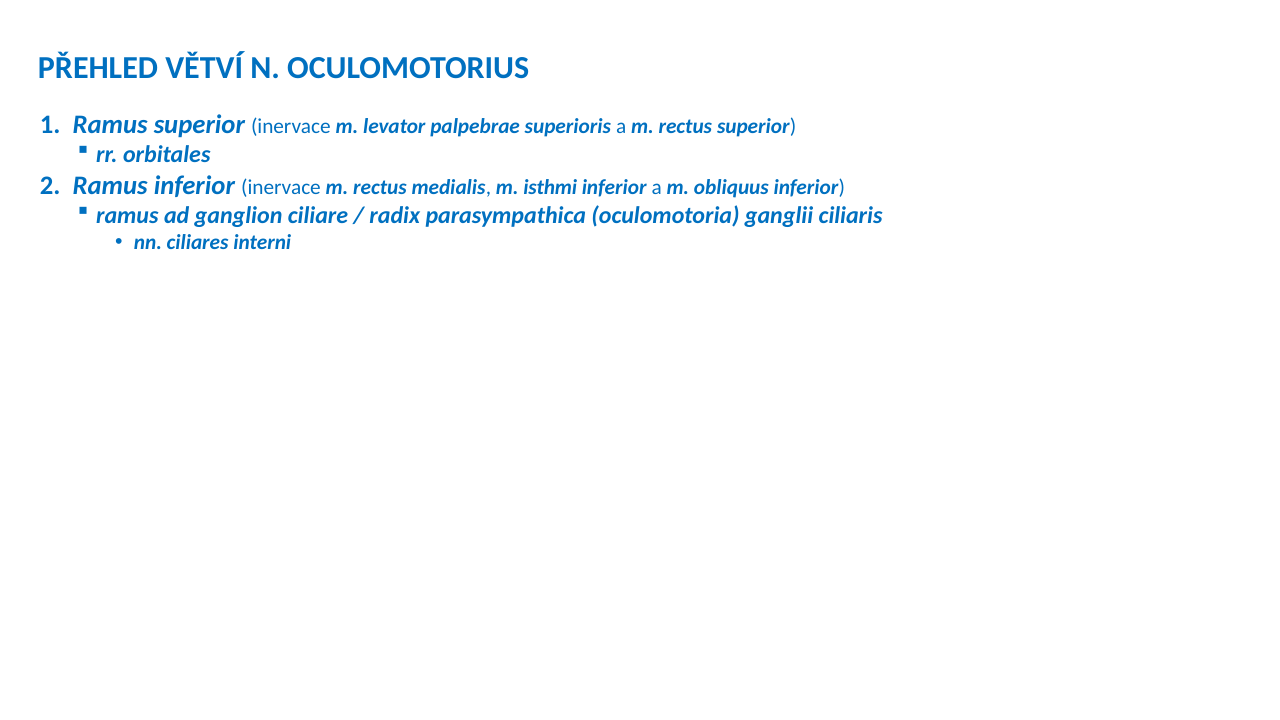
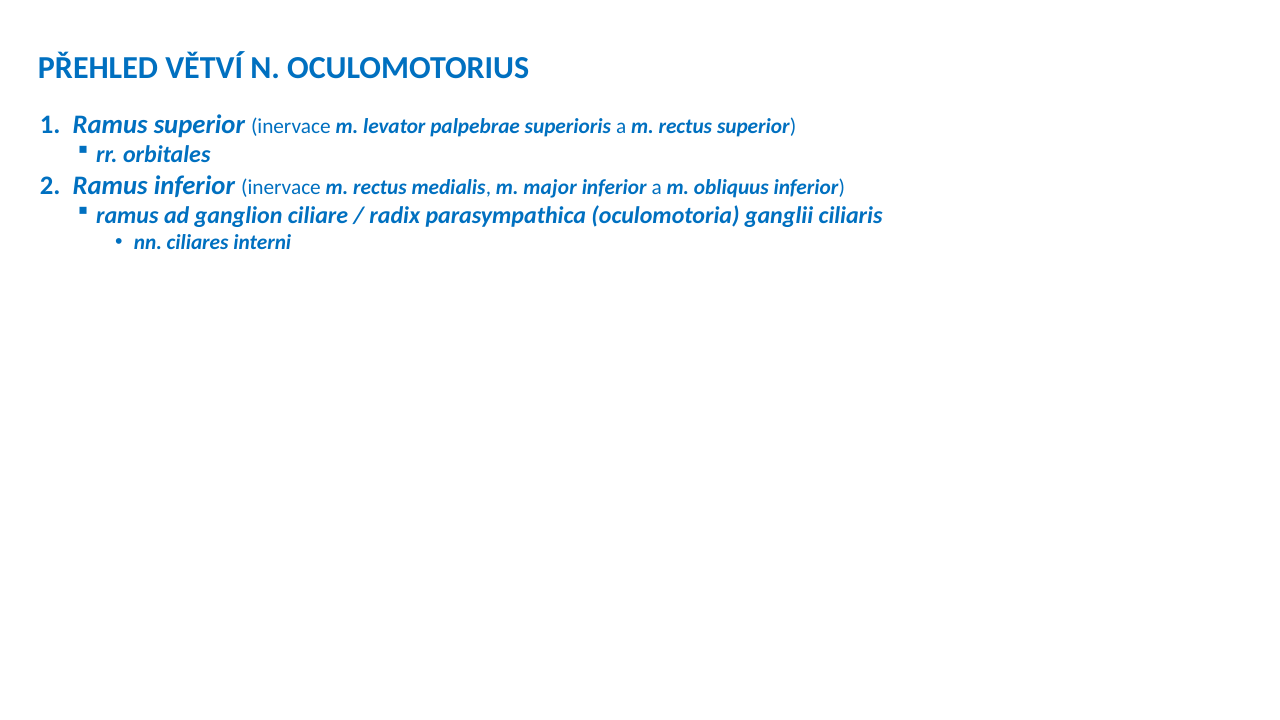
isthmi: isthmi -> major (550, 187)
